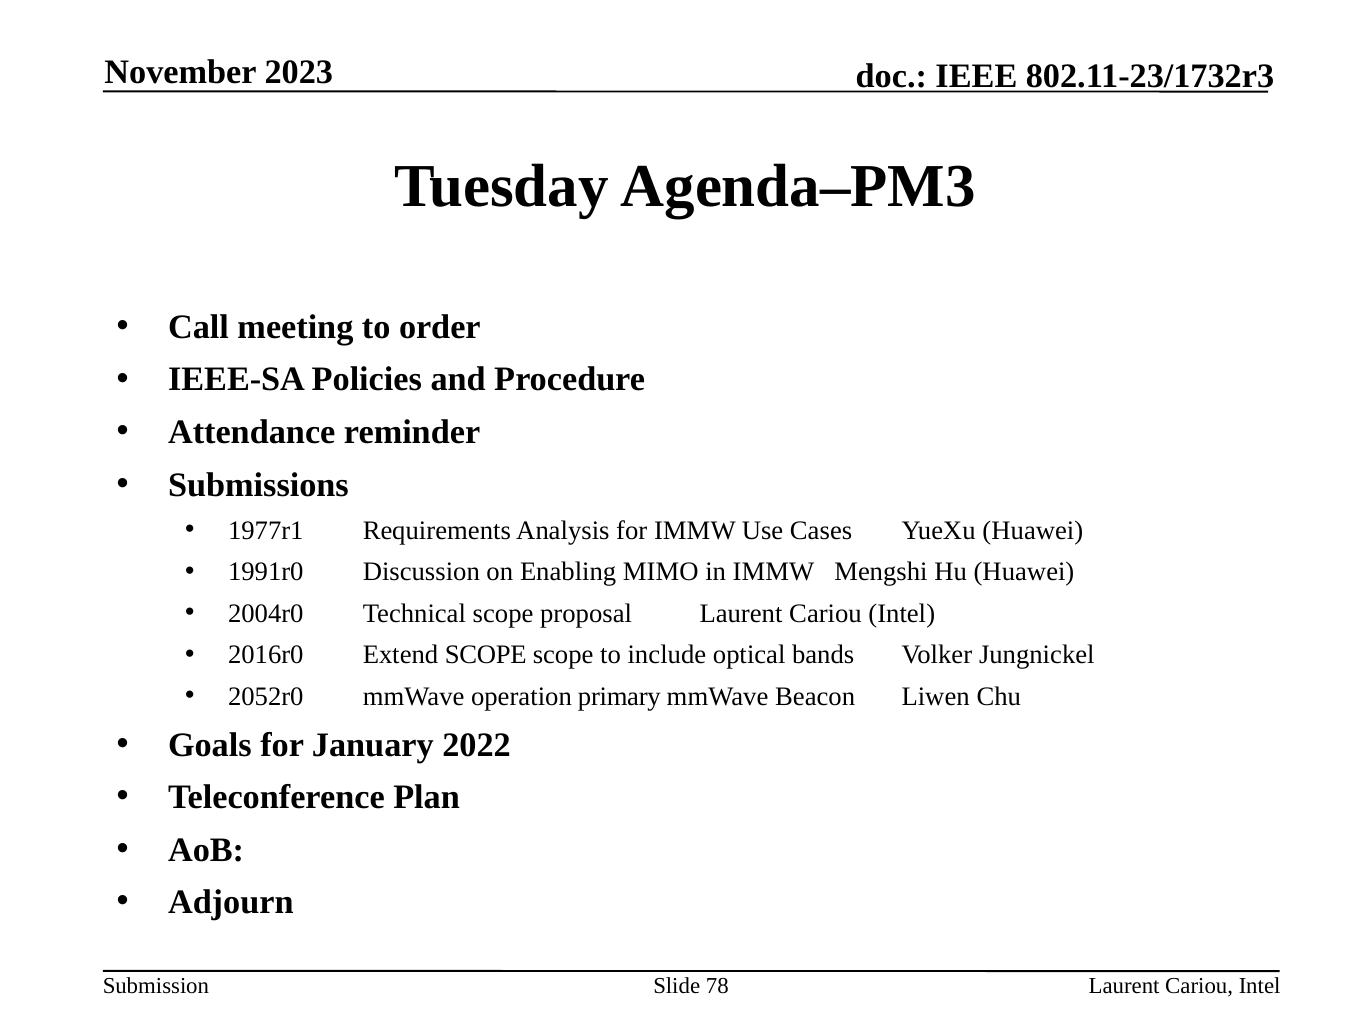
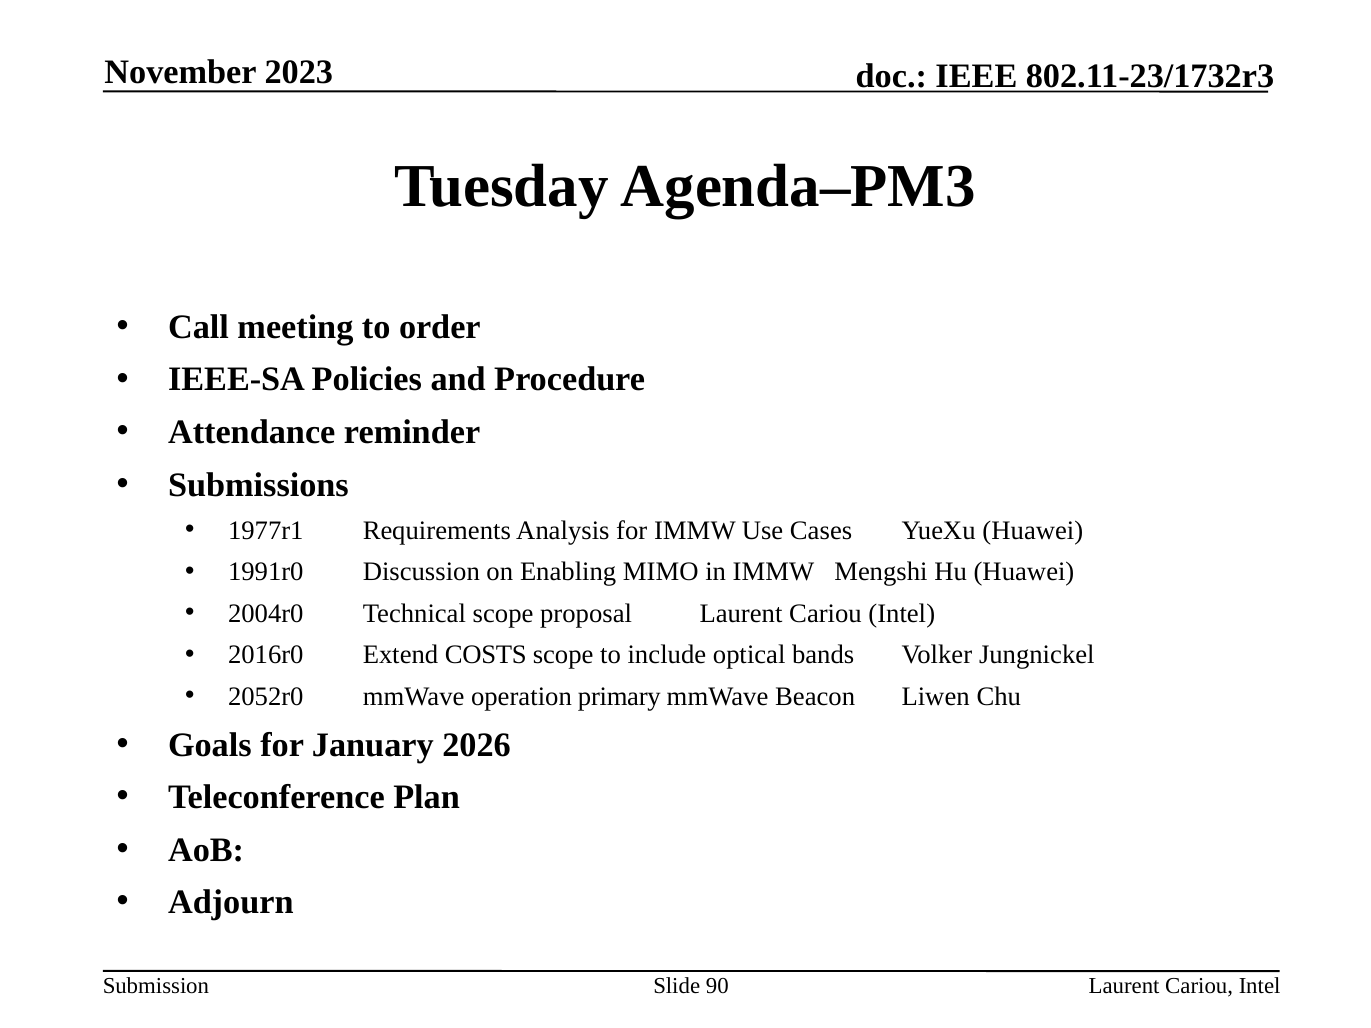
Extend SCOPE: SCOPE -> COSTS (486, 655)
2022: 2022 -> 2026 (477, 745)
78: 78 -> 90 (717, 986)
